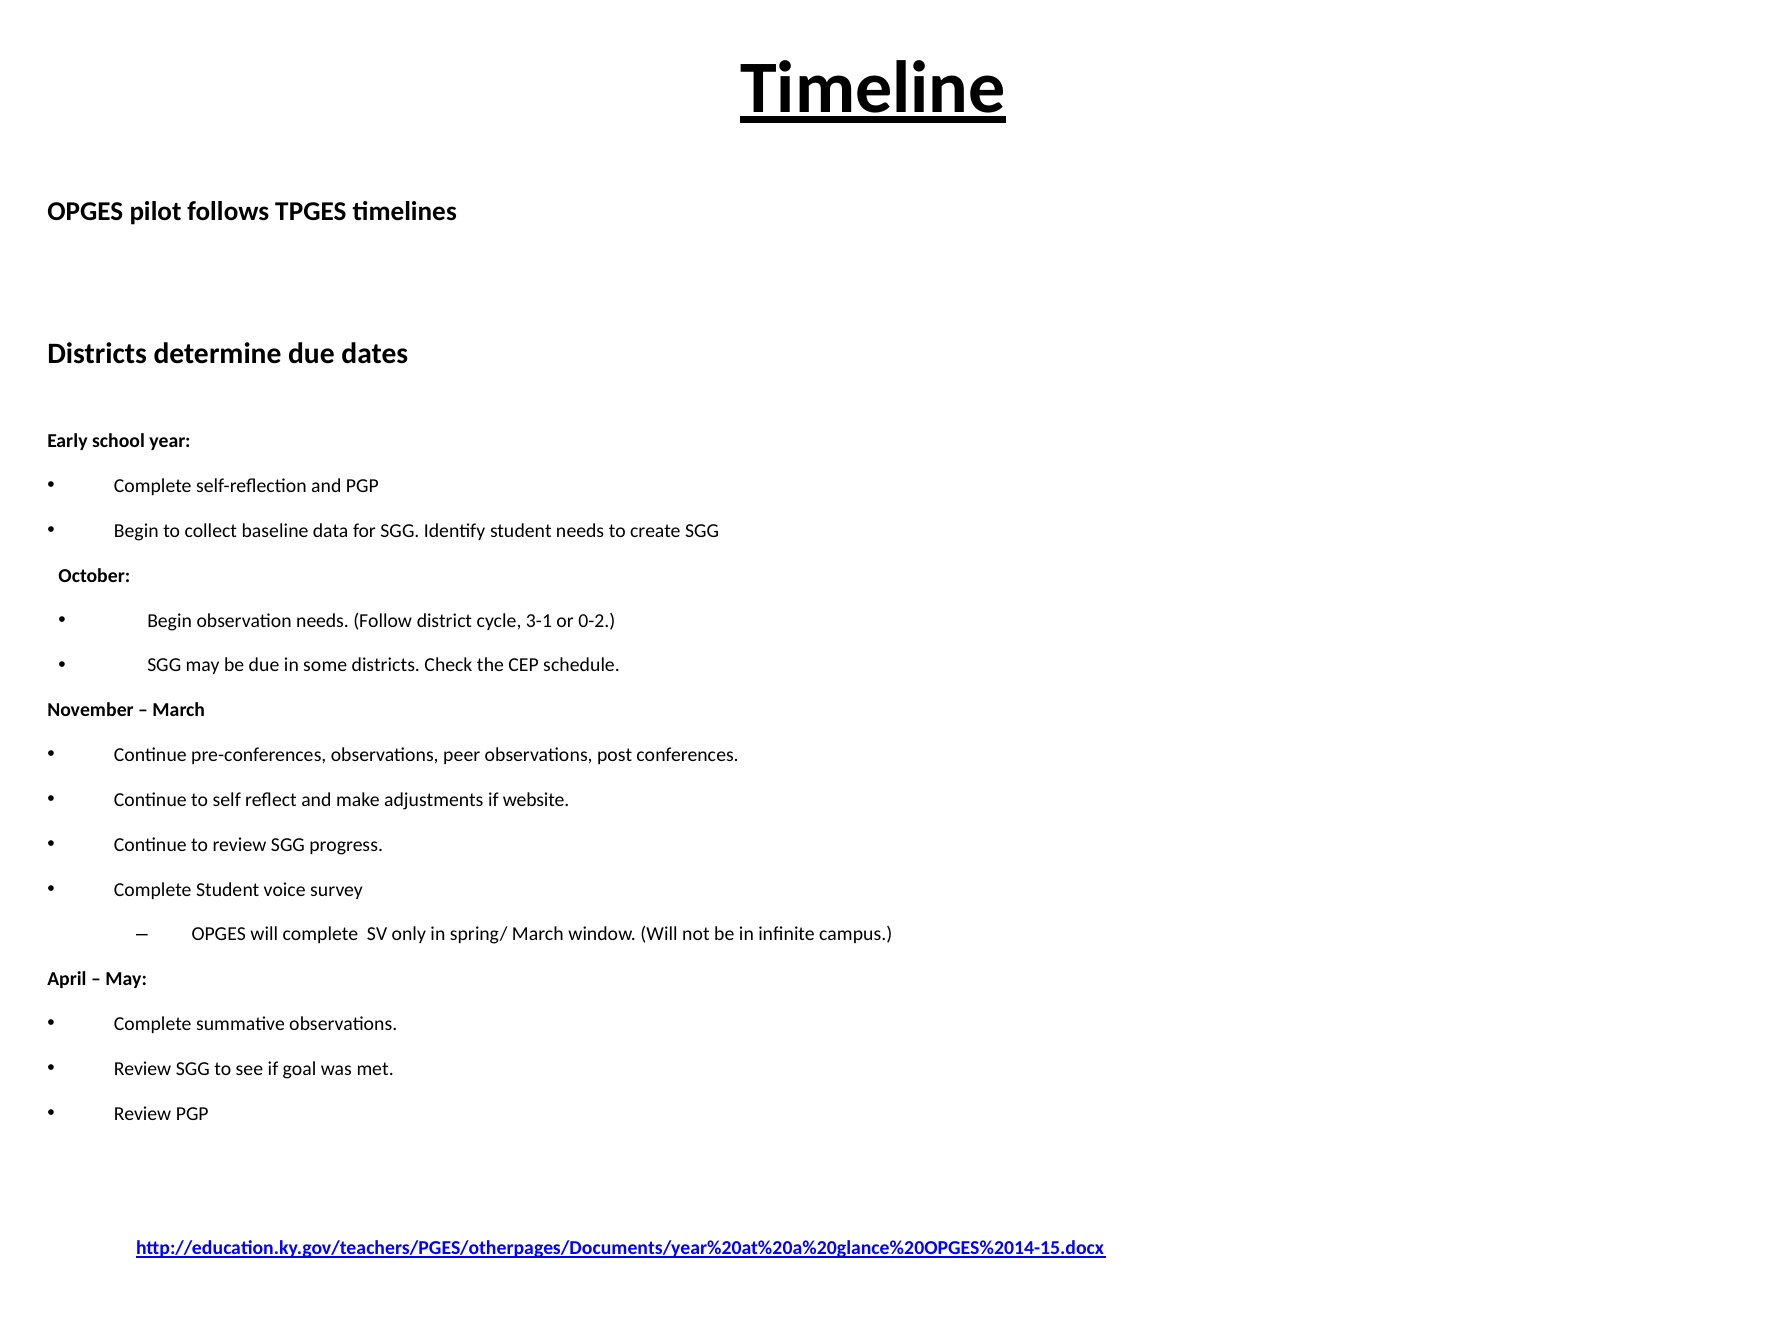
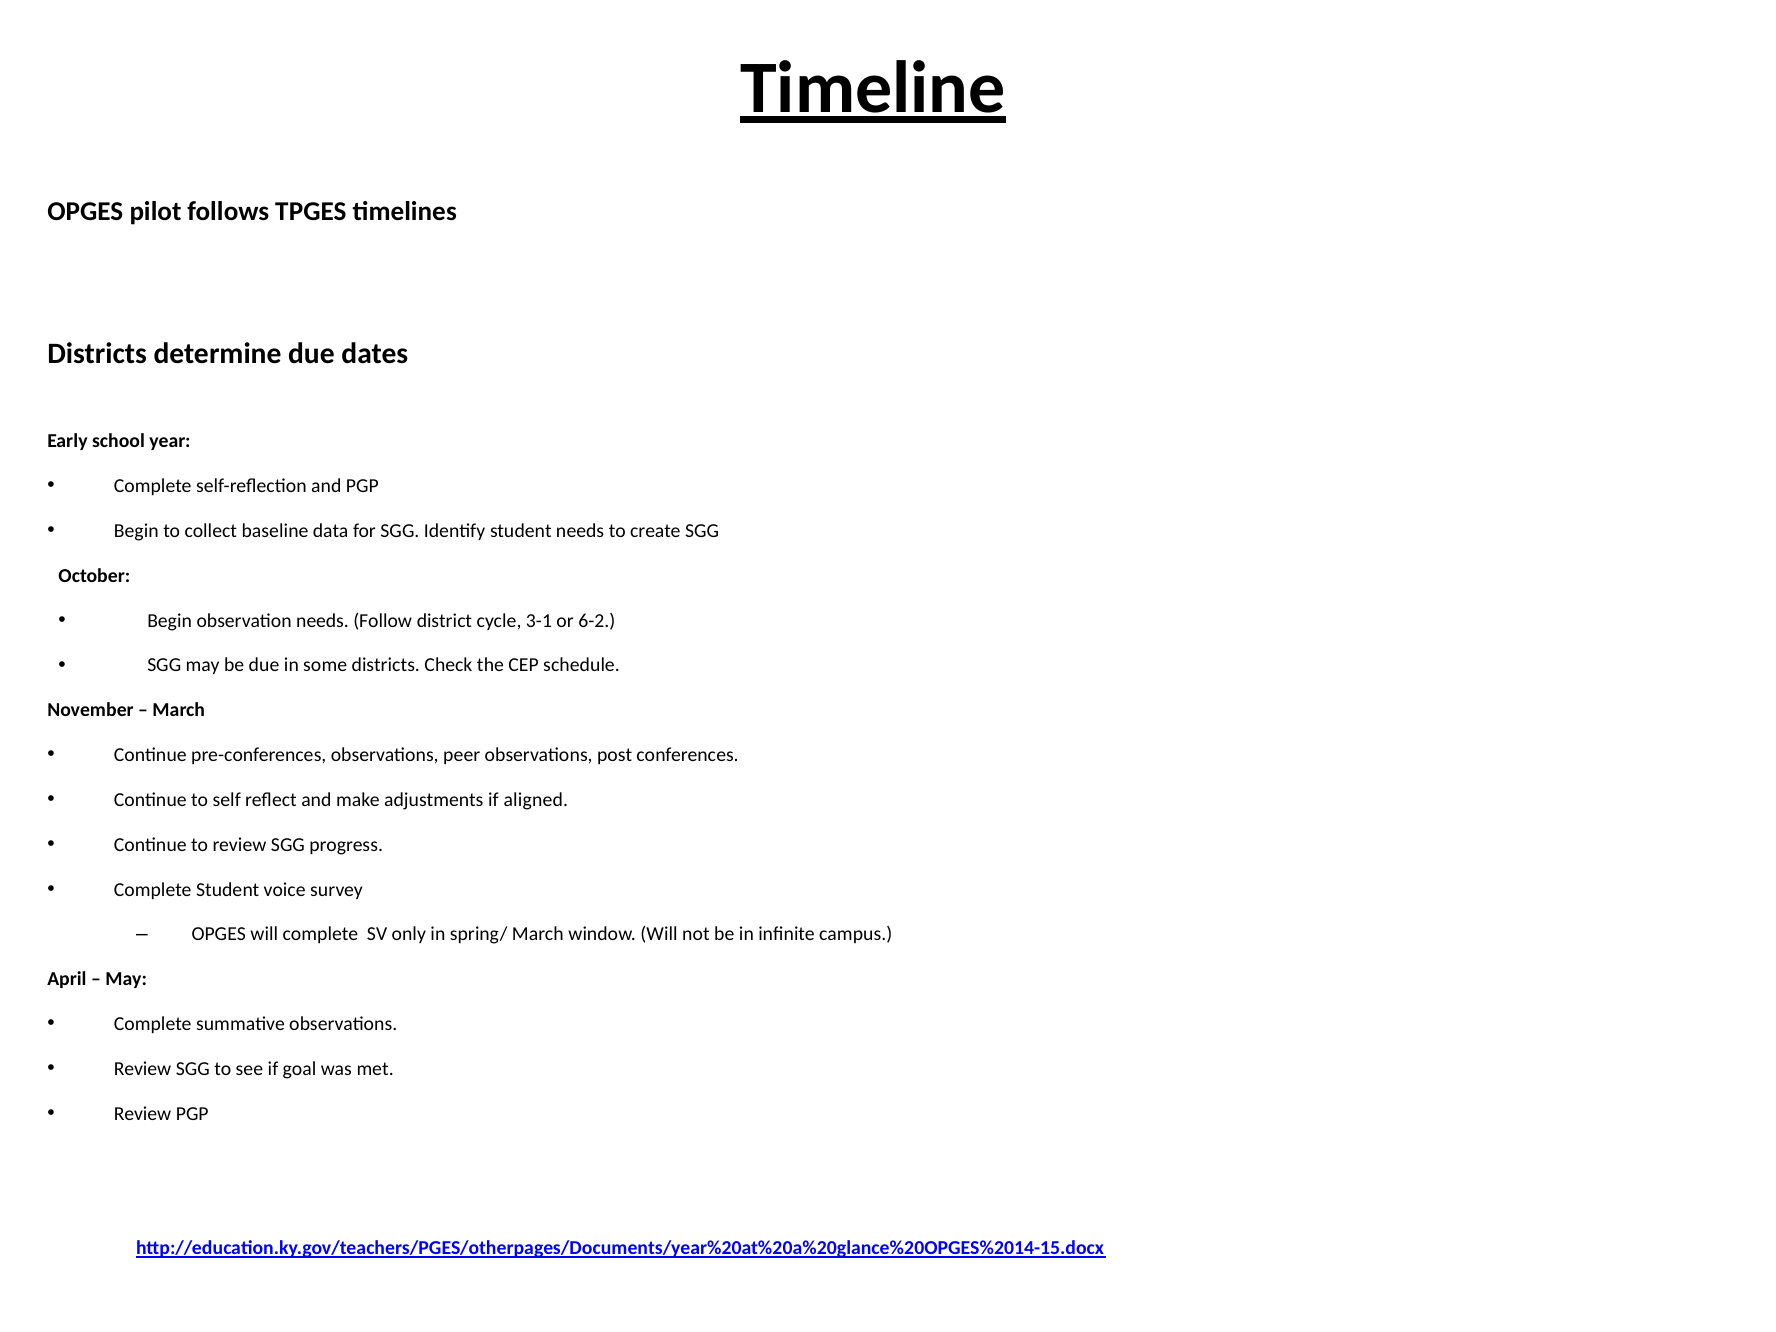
0-2: 0-2 -> 6-2 (597, 621)
website: website -> aligned (536, 800)
